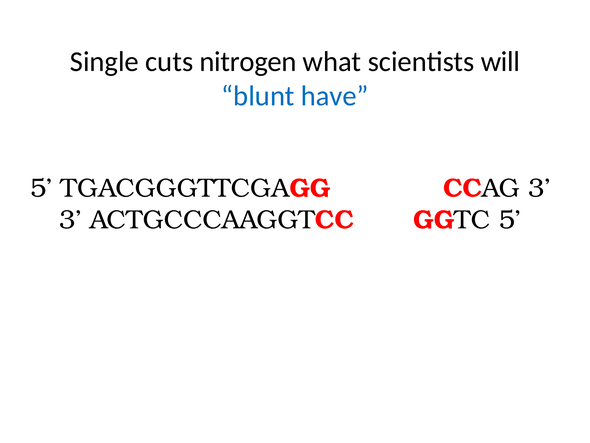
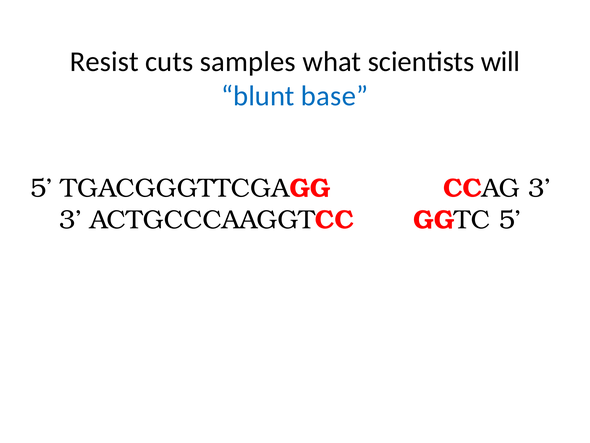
Single: Single -> Resist (104, 61)
nitrogen: nitrogen -> samples (248, 61)
have: have -> base (335, 96)
